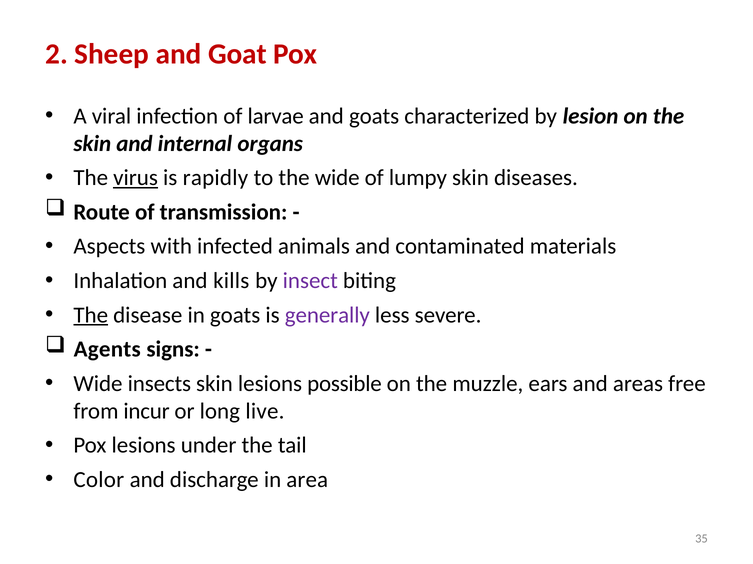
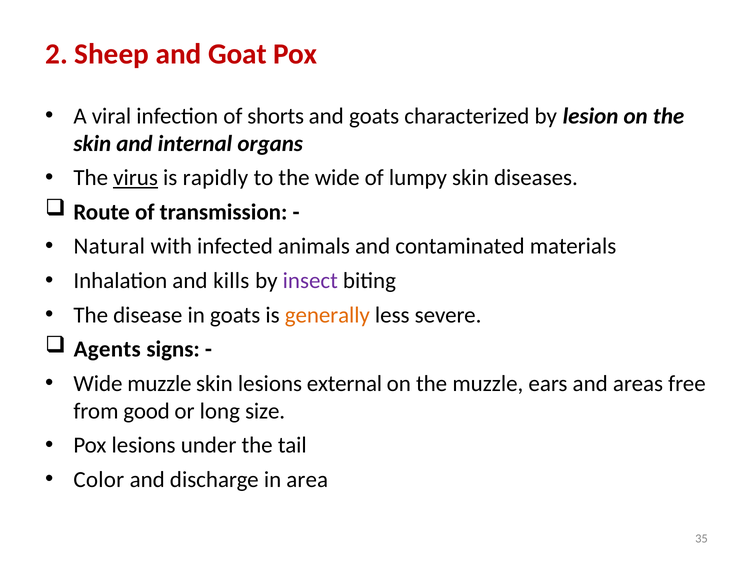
larvae: larvae -> shorts (276, 116)
Aspects: Aspects -> Natural (109, 247)
The underline: present -> none (91, 315)
generally colour: purple -> orange (327, 315)
Wide insects: insects -> muzzle (159, 384)
possible: possible -> external (344, 384)
incur: incur -> good (147, 412)
live: live -> size (265, 412)
